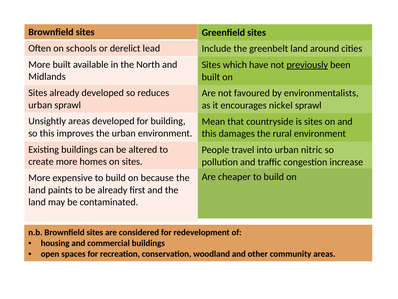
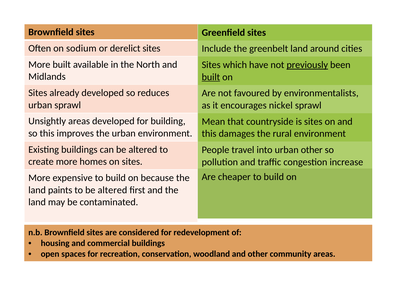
schools: schools -> sodium (81, 48)
derelict lead: lead -> sites (151, 48)
built underline: none -> present (211, 77)
urban nitric: nitric -> other (312, 150)
to be already: already -> altered (112, 190)
